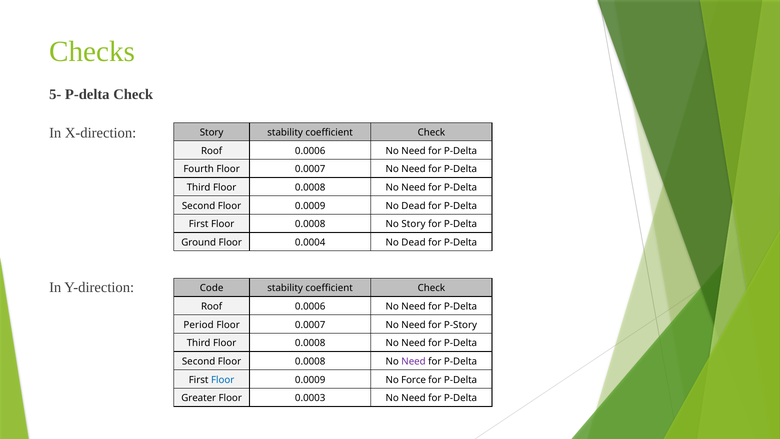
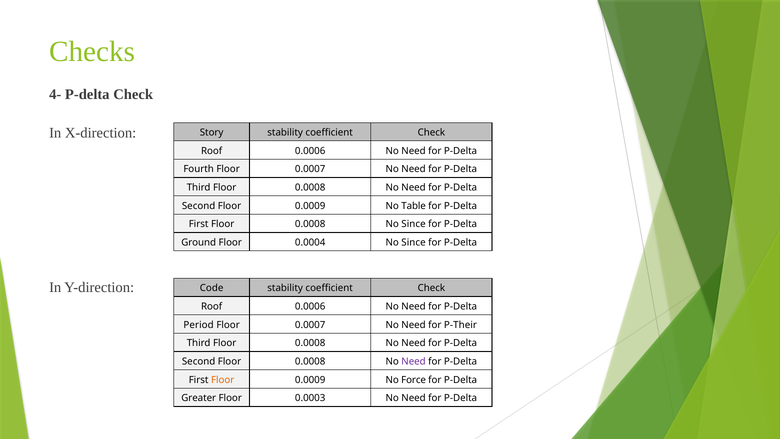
5-: 5- -> 4- (55, 94)
0.0009 No Dead: Dead -> Table (414, 206)
0.0008 No Story: Story -> Since (414, 224)
0.0004 No Dead: Dead -> Since (414, 242)
P-Story: P-Story -> P-Their (460, 325)
Floor colour: blue -> orange (223, 380)
